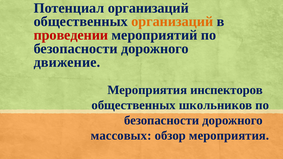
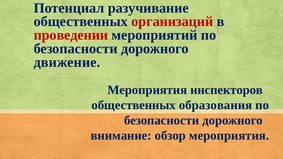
Потенциал организаций: организаций -> разучивание (148, 8)
организаций colour: orange -> red (172, 22)
школьников: школьников -> образования (215, 105)
массовых: массовых -> внимание (121, 136)
